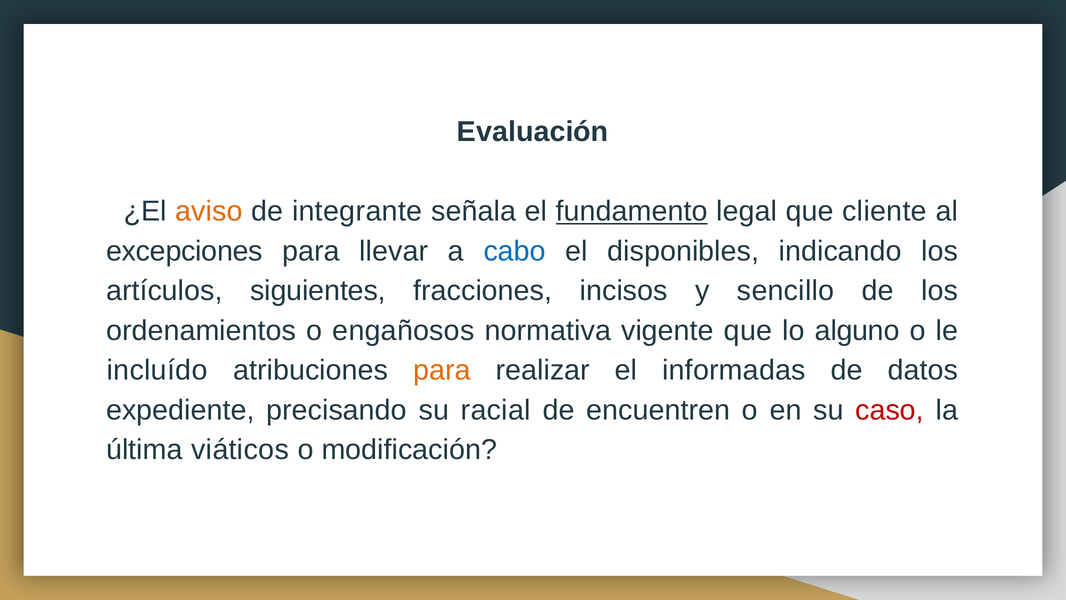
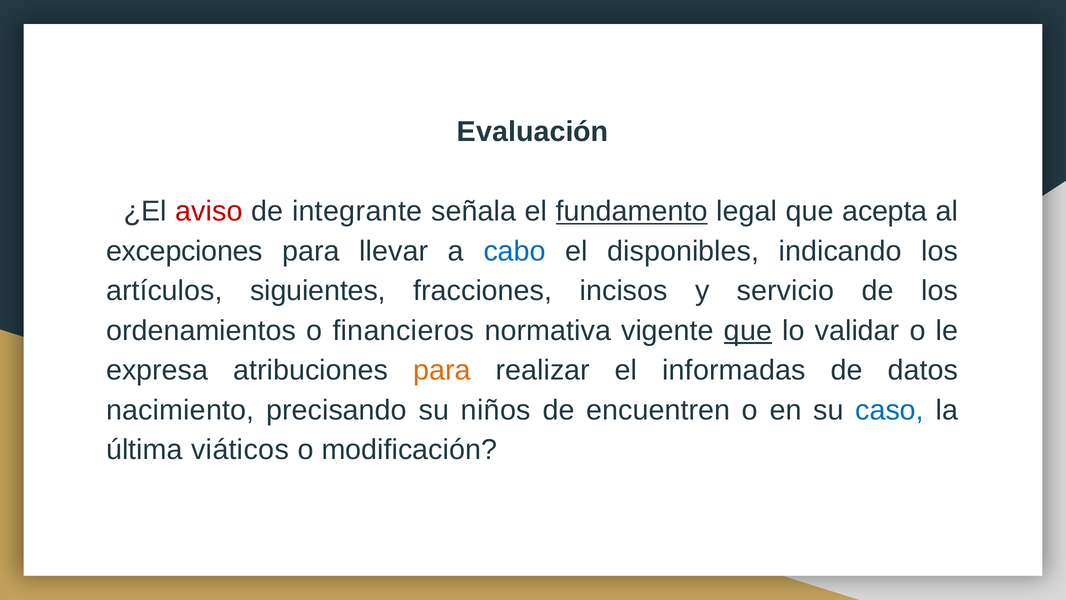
aviso colour: orange -> red (209, 211)
cliente: cliente -> acepta (885, 211)
sencillo: sencillo -> servicio (786, 291)
engañosos: engañosos -> financieros (403, 330)
que underline: none -> present (748, 330)
alguno: alguno -> validar (857, 330)
incluído: incluído -> expresa (157, 370)
expediente: expediente -> nacimiento (180, 410)
racial: racial -> niños (496, 410)
caso colour: red -> blue (890, 410)
